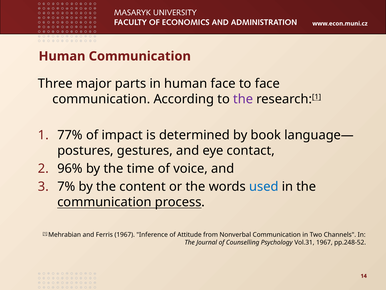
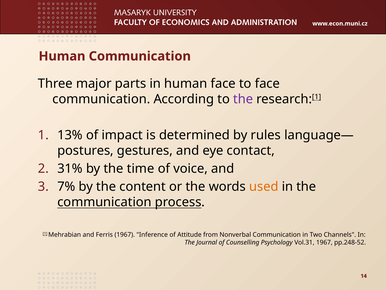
77%: 77% -> 13% (70, 135)
book: book -> rules (266, 135)
96%: 96% -> 31% (70, 168)
used colour: blue -> orange (264, 186)
